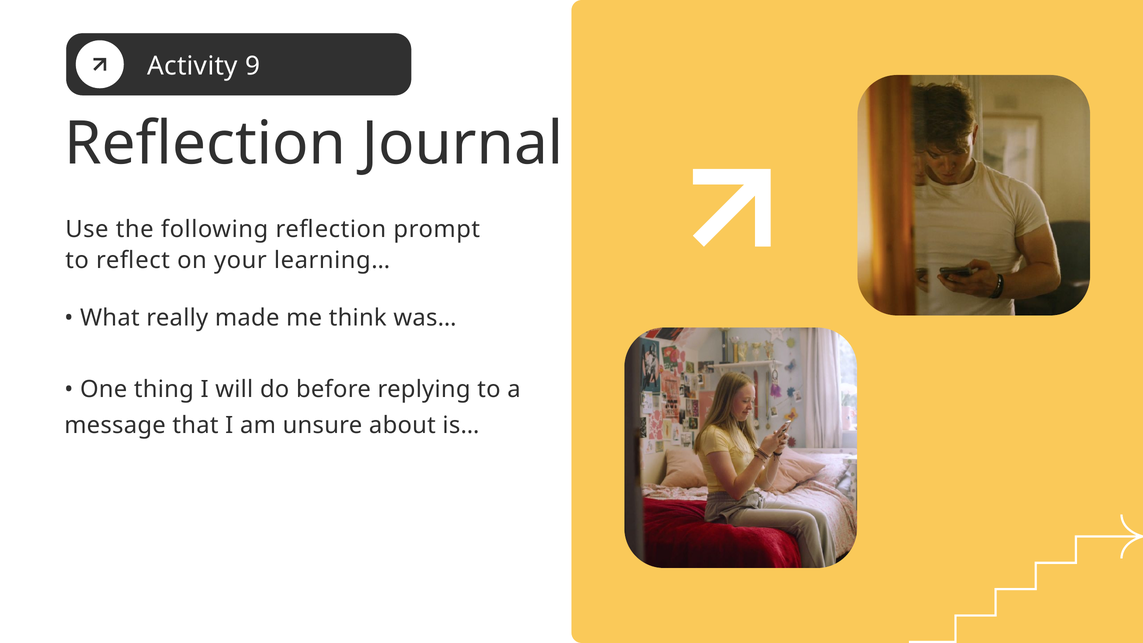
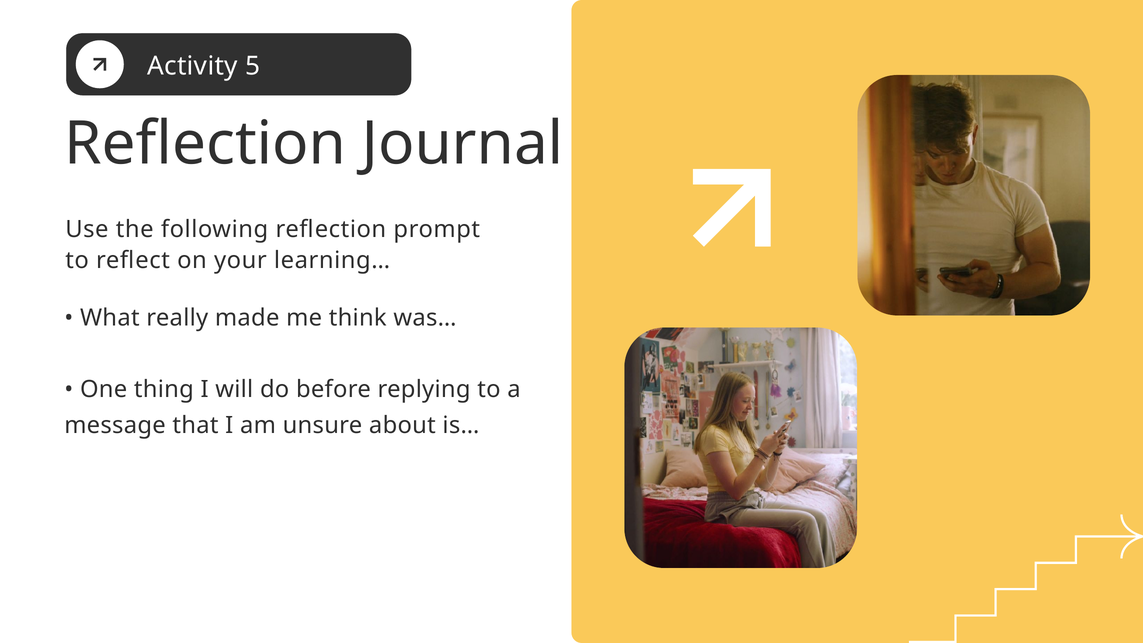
9: 9 -> 5 (253, 66)
